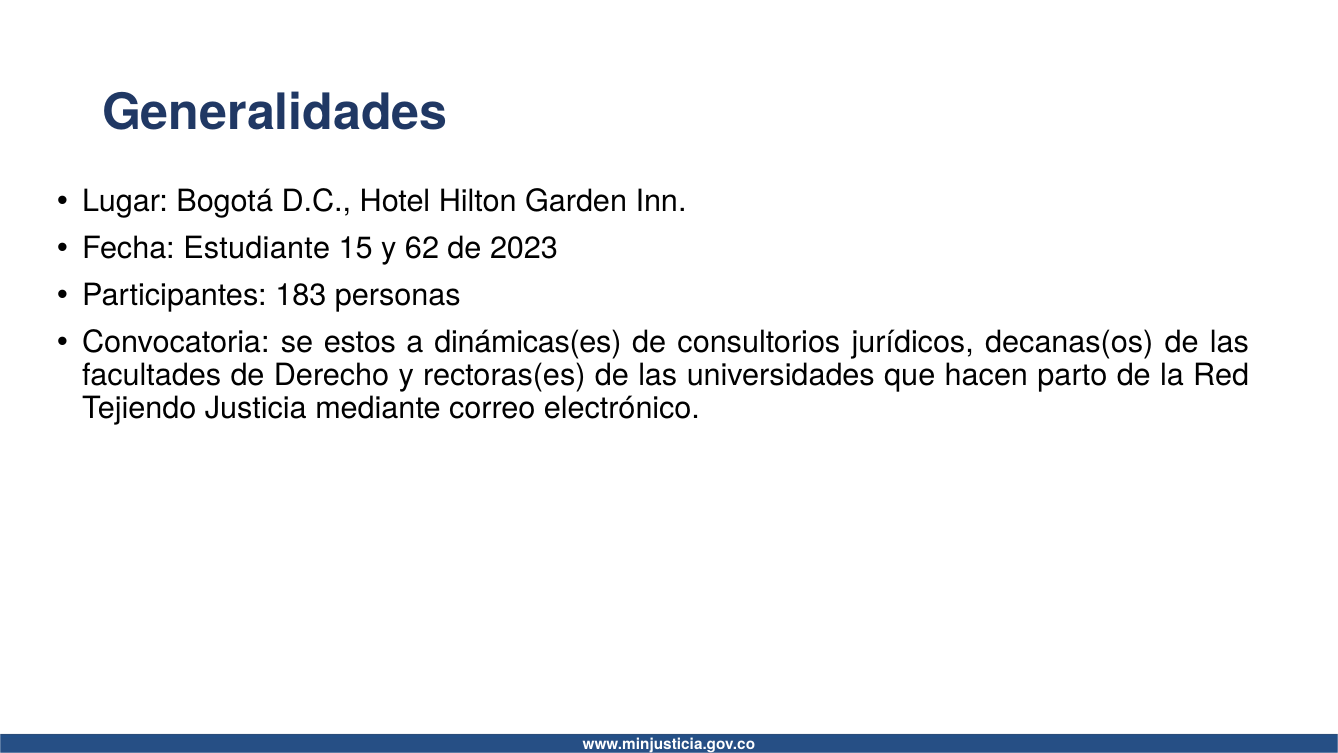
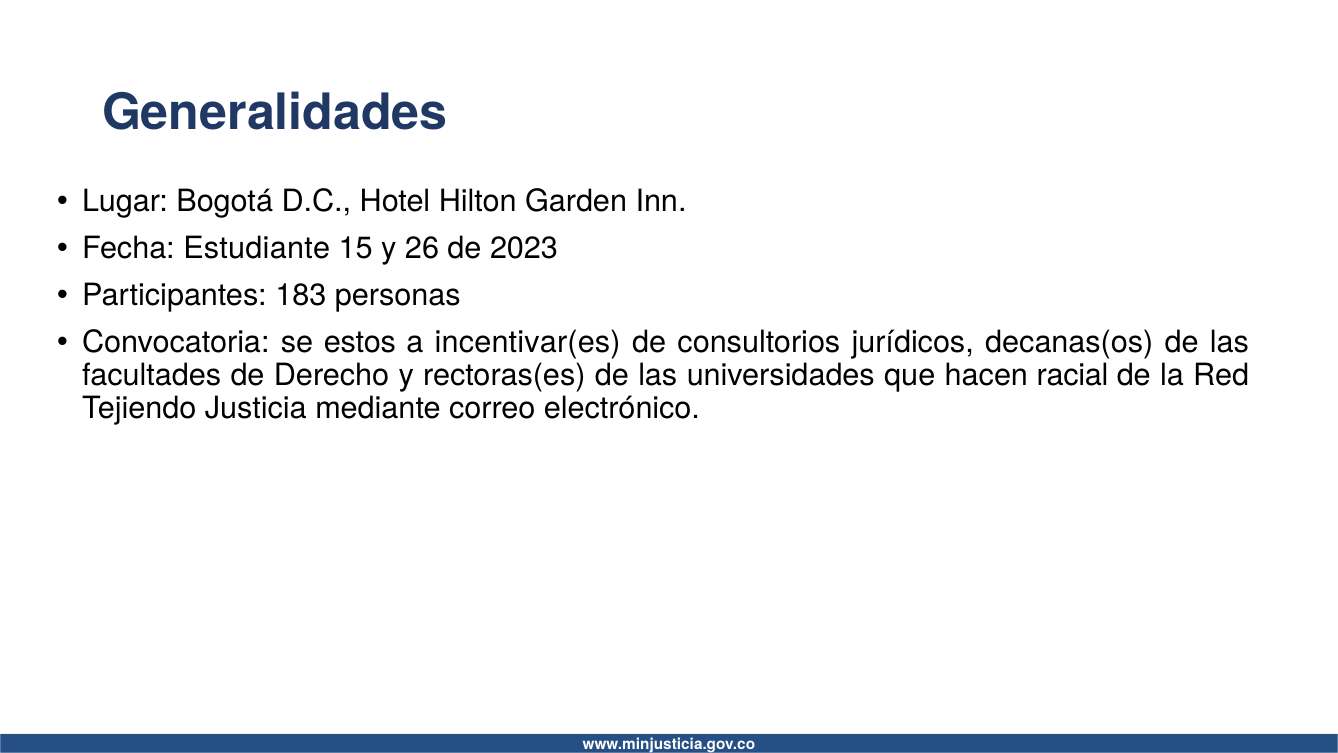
62: 62 -> 26 (422, 248)
dinámicas(es: dinámicas(es -> incentivar(es (528, 342)
parto: parto -> racial (1073, 375)
